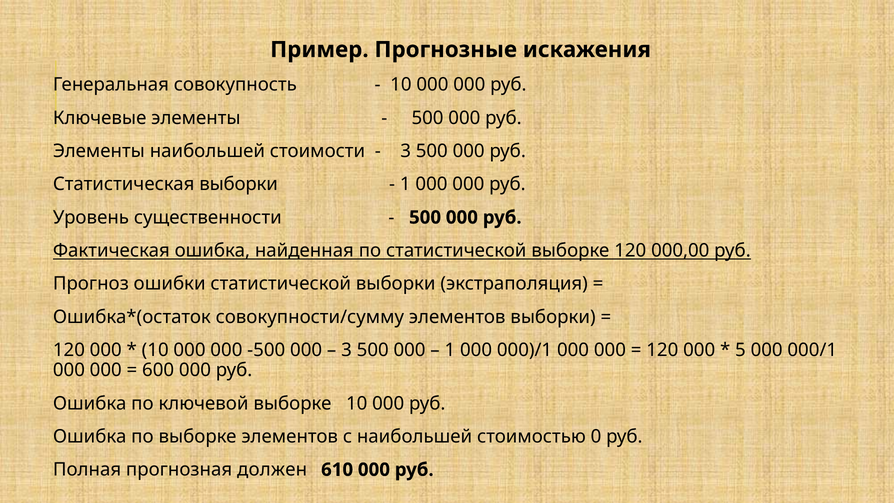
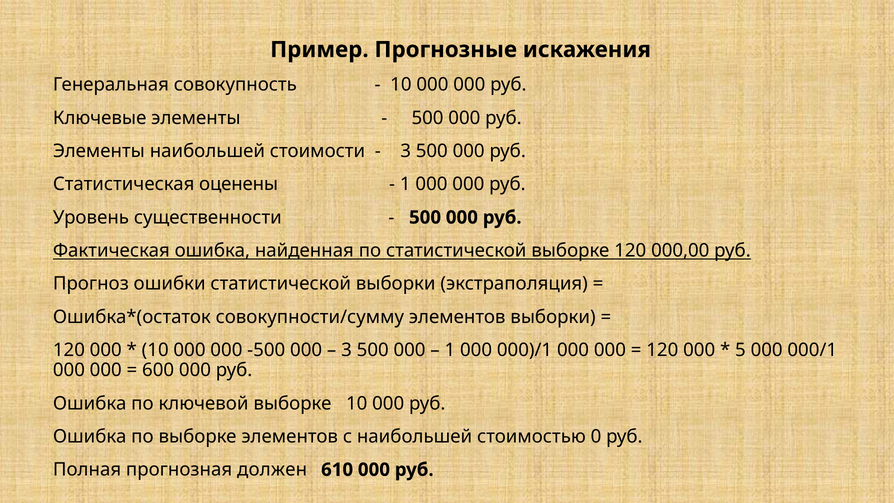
Статистическая выборки: выборки -> оценены (239, 184)
